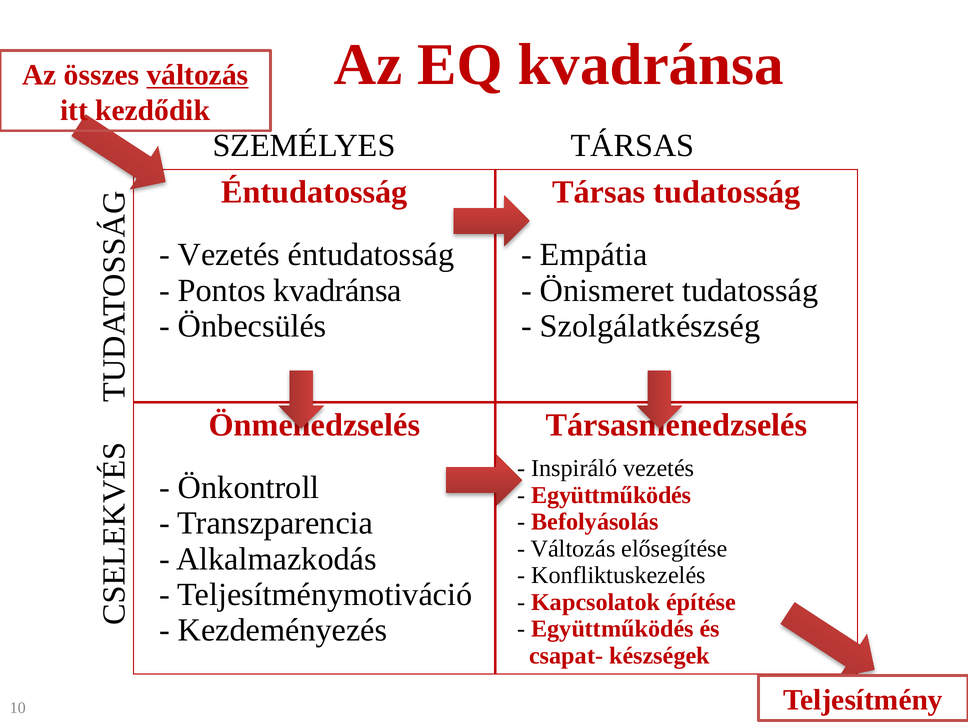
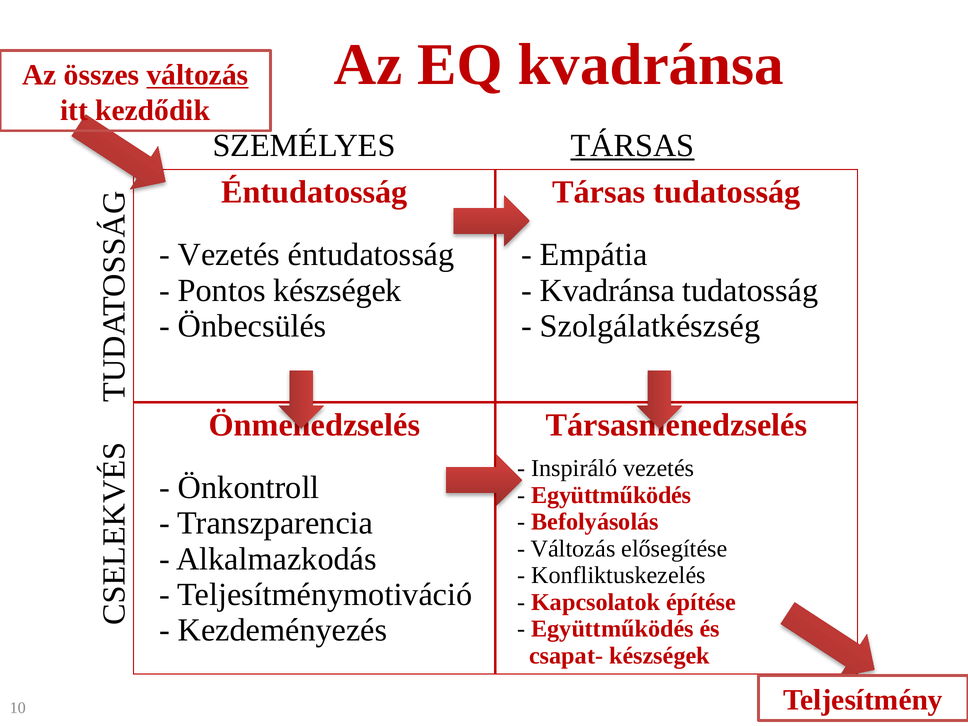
TÁRSAS underline: none -> present (632, 145)
Pontos kvadránsa: kvadránsa -> készségek (338, 290)
Önismeret: Önismeret -> Kvadránsa (607, 290)
